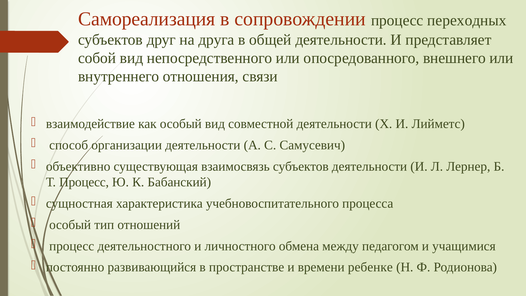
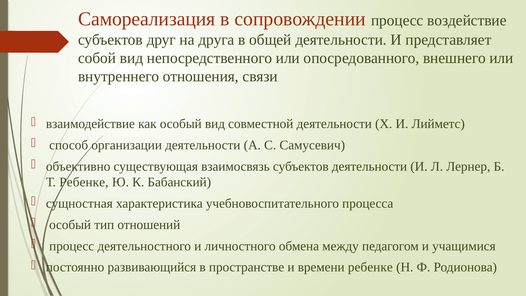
переходных: переходных -> воздействие (467, 20)
Т Процесс: Процесс -> Ребенке (84, 182)
